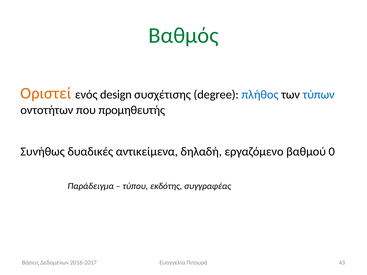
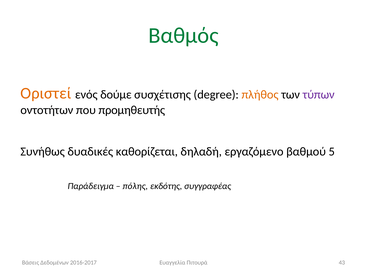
design: design -> δούμε (116, 95)
πλήθος colour: blue -> orange (260, 95)
τύπων colour: blue -> purple (319, 95)
αντικείμενα: αντικείμενα -> καθορίζεται (147, 152)
0: 0 -> 5 (332, 152)
τύπου: τύπου -> πόλης (135, 186)
